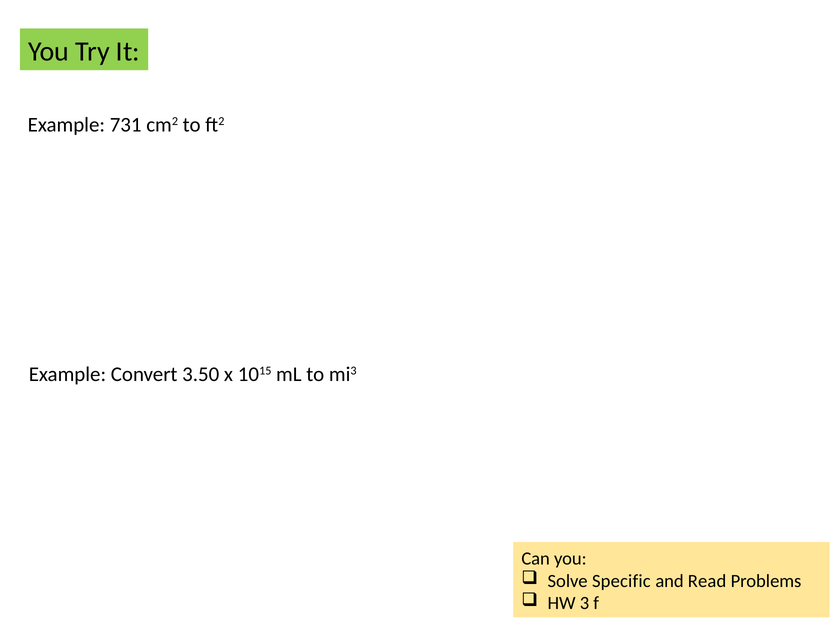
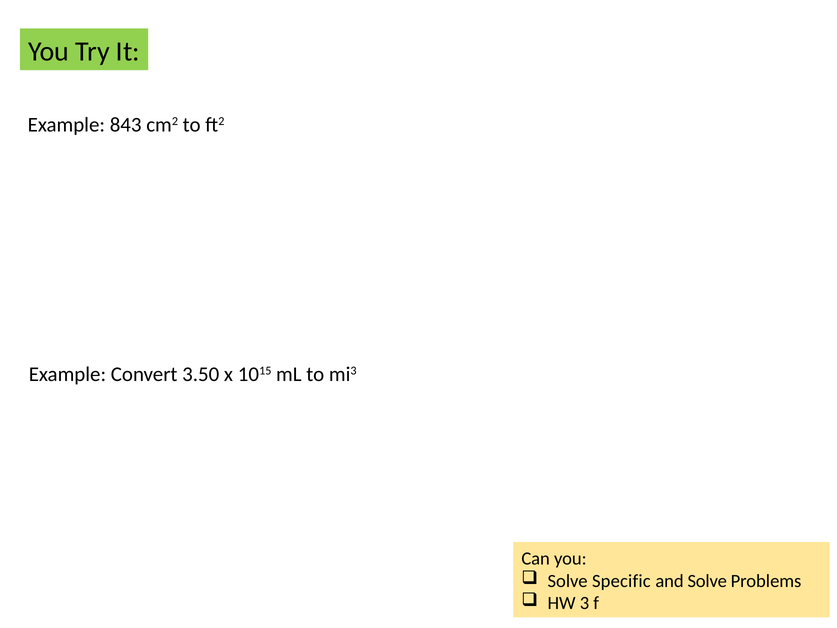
731: 731 -> 843 (126, 125)
and Read: Read -> Solve (707, 581)
